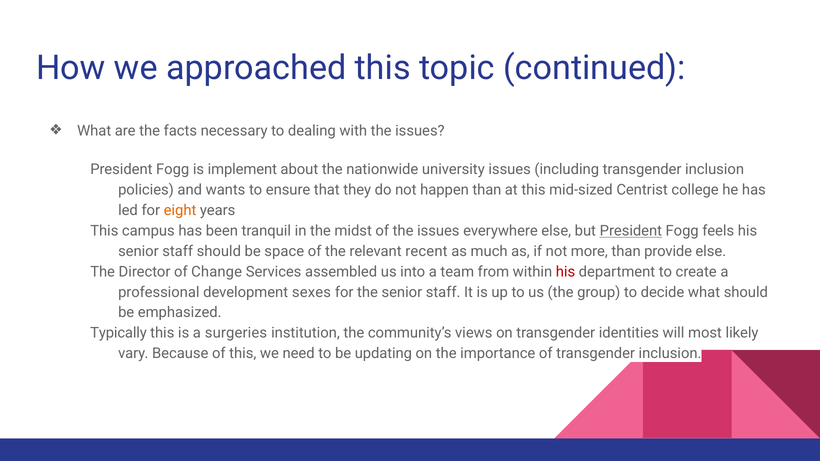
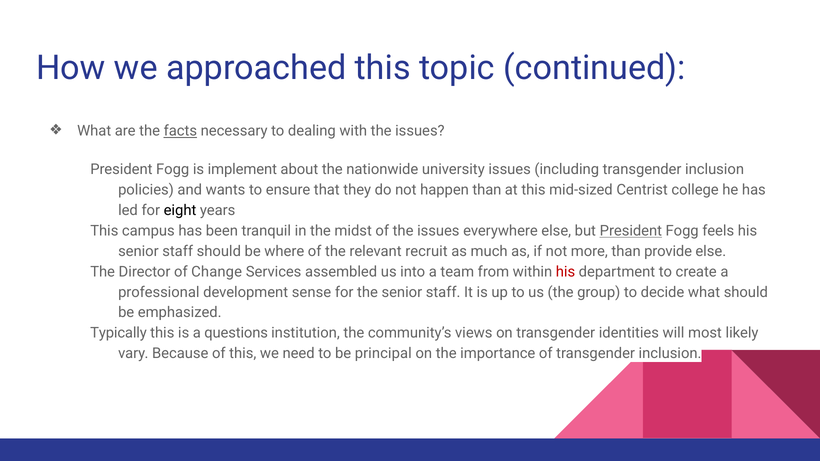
facts underline: none -> present (180, 131)
eight colour: orange -> black (180, 211)
space: space -> where (284, 251)
recent: recent -> recruit (426, 251)
sexes: sexes -> sense (311, 292)
surgeries: surgeries -> questions (236, 333)
updating: updating -> principal (383, 354)
